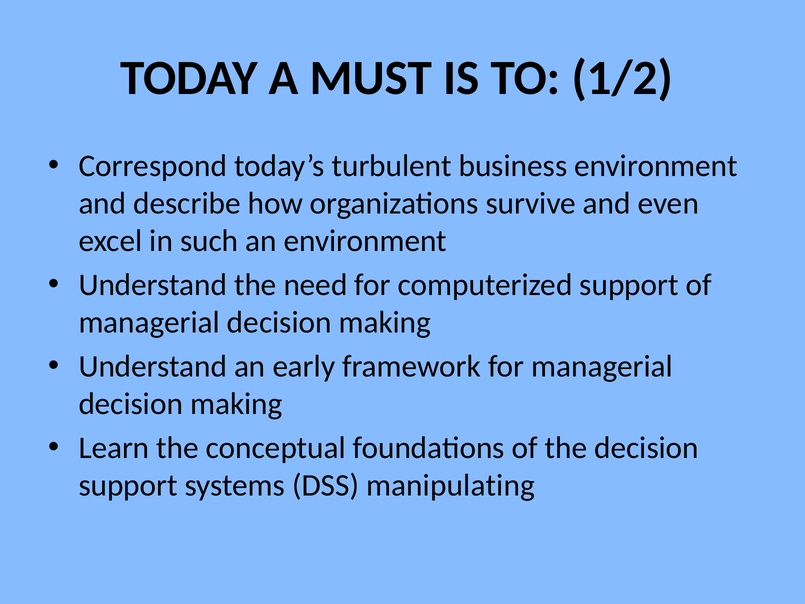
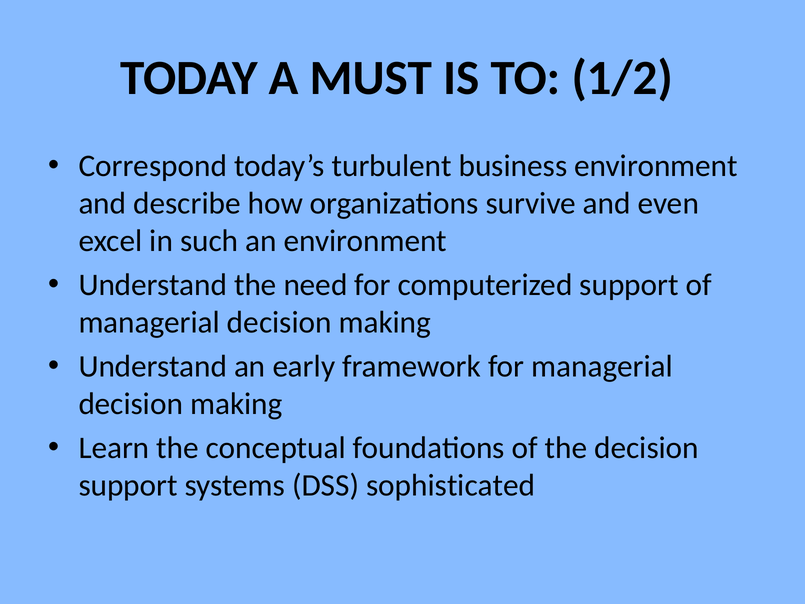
manipulating: manipulating -> sophisticated (451, 485)
